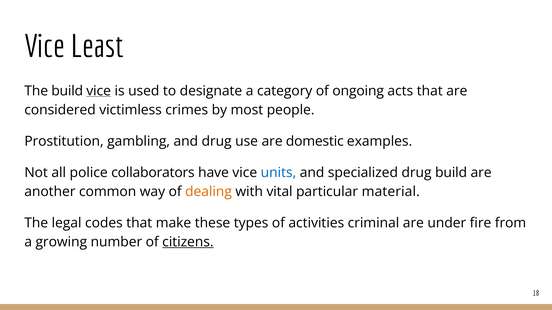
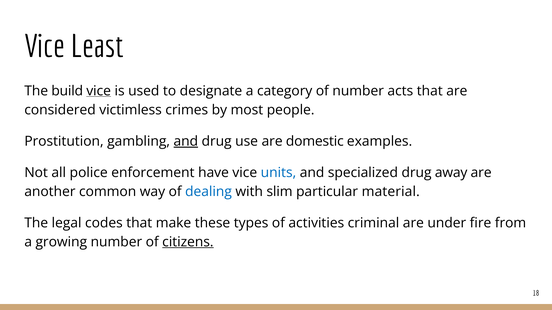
of ongoing: ongoing -> number (358, 91)
and underline: none -> present (186, 142)
collaborators: collaborators -> enforcement (153, 173)
drug build: build -> away (451, 173)
dealing colour: orange -> blue (208, 192)
vital: vital -> slim (280, 192)
